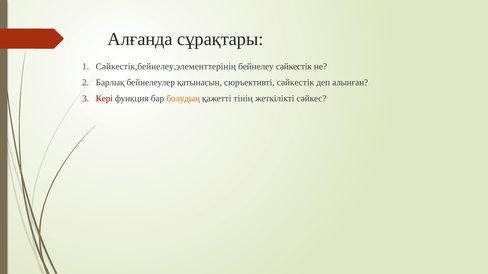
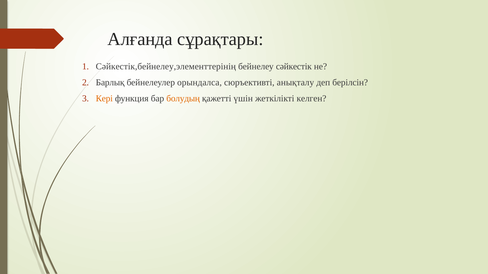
қатынасын: қатынасын -> орындалса (199, 83)
сюръективті сәйкестік: сәйкестік -> анықталу (295, 83)
алынған: алынған -> берілсін (350, 83)
Кері colour: red -> orange (104, 99)
тінің: тінің -> үшін (243, 99)
сәйкес: сәйкес -> келген (311, 99)
